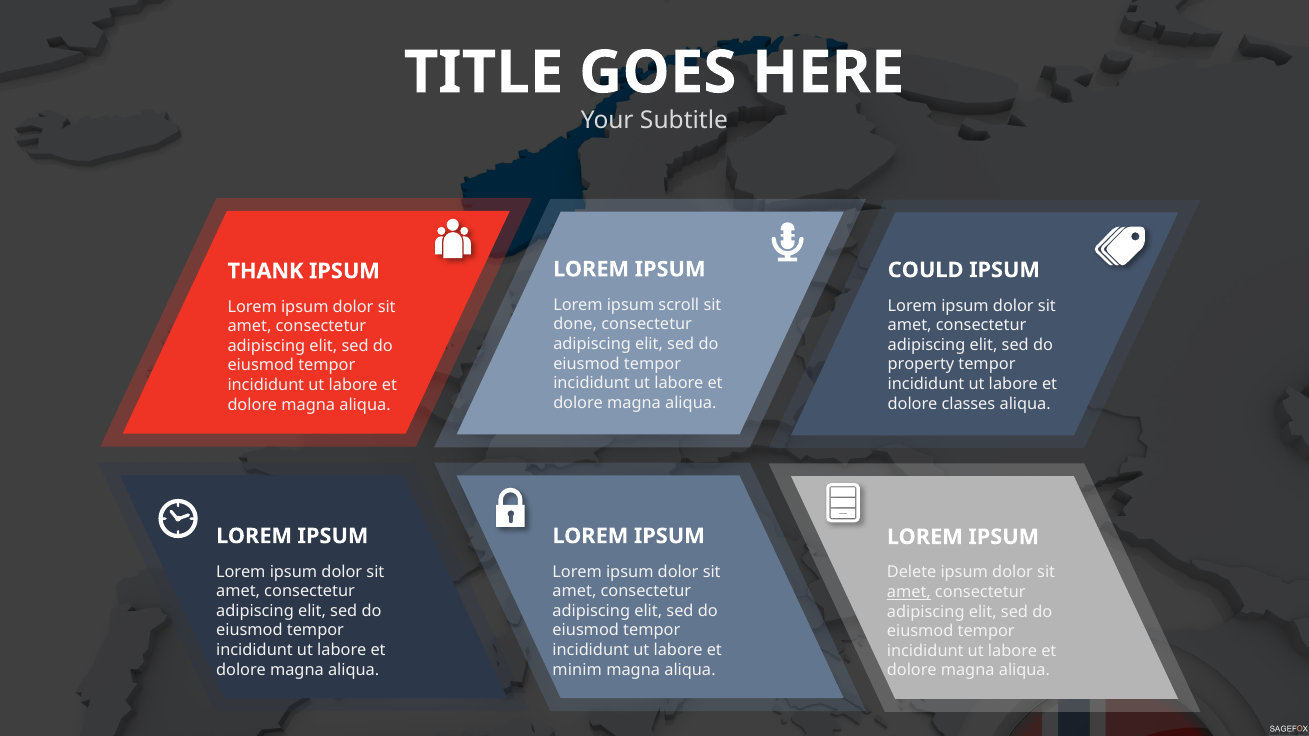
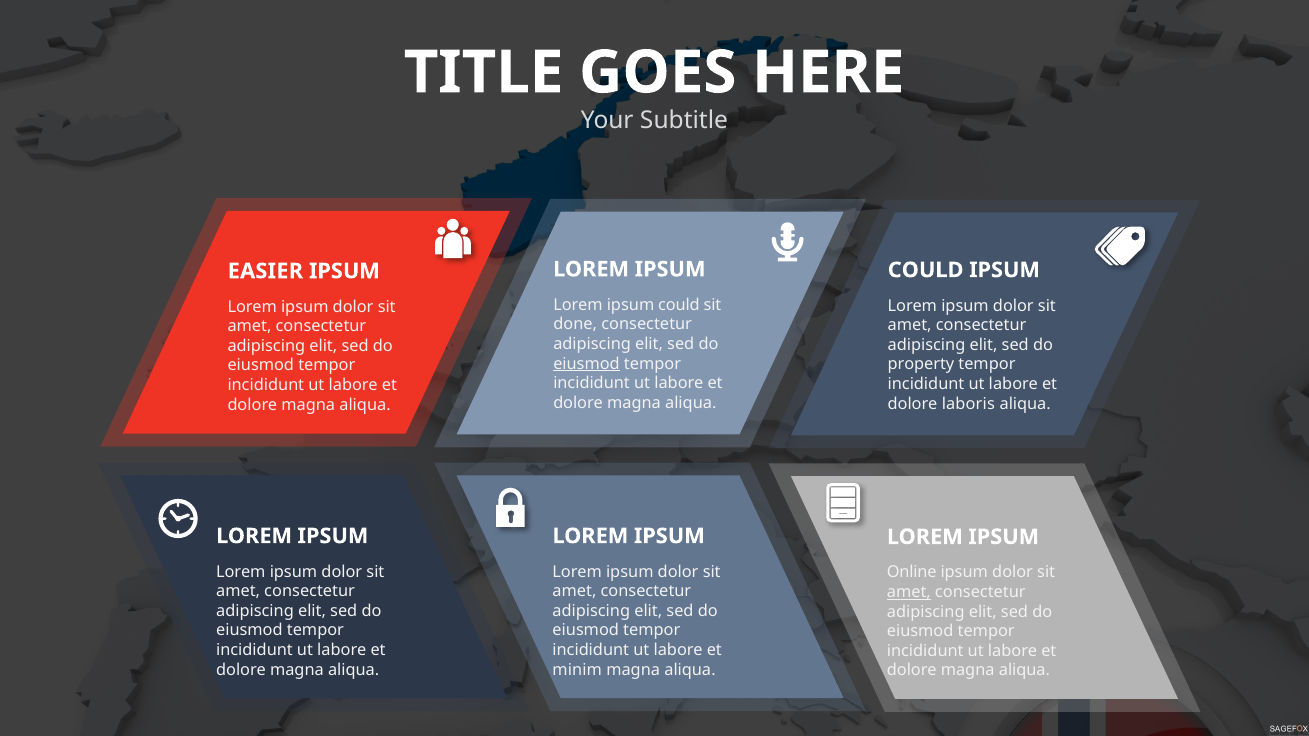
THANK: THANK -> EASIER (265, 271)
ipsum scroll: scroll -> could (679, 305)
eiusmod underline: none -> present (586, 364)
classes: classes -> laboris (968, 404)
Delete: Delete -> Online (912, 573)
